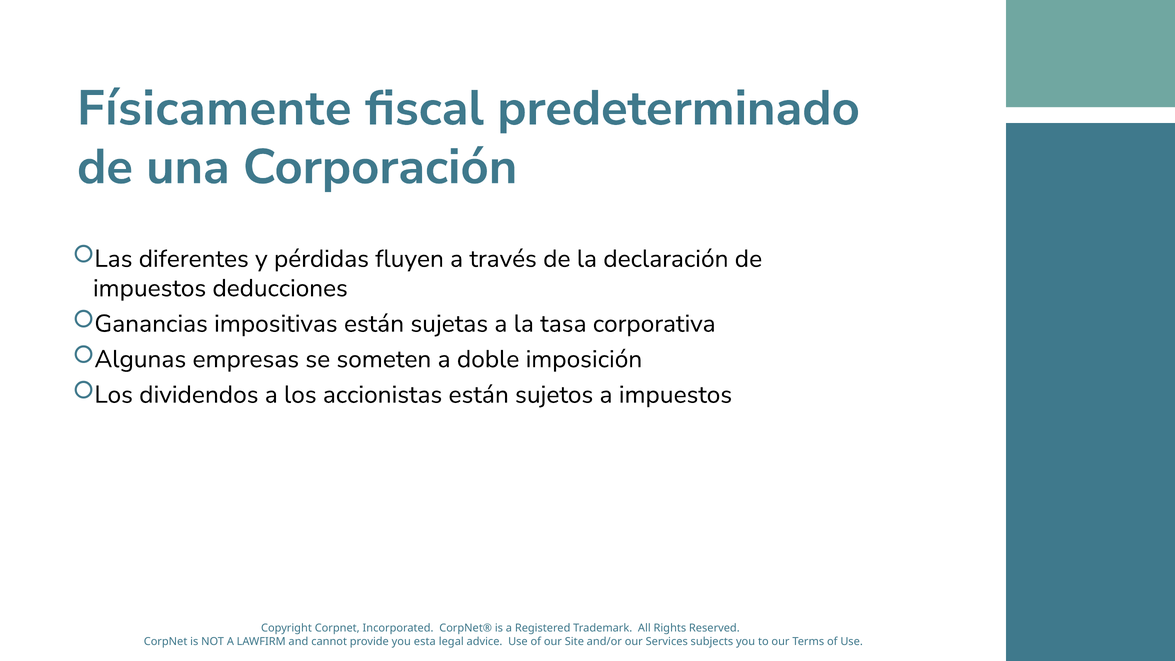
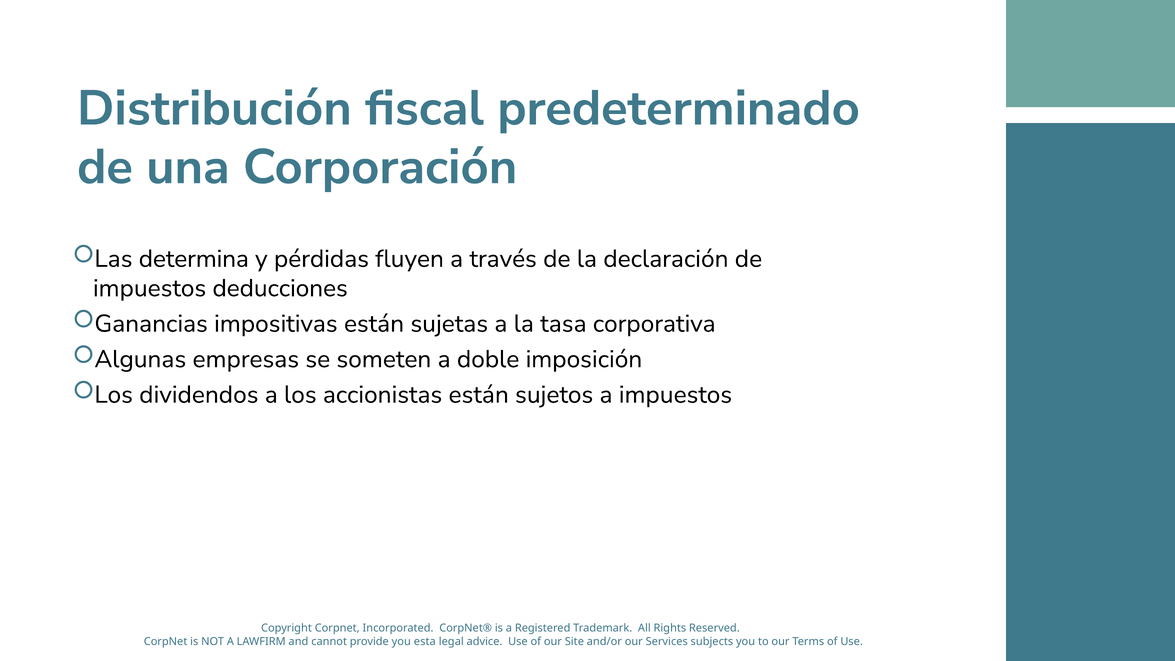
Físicamente: Físicamente -> Distribución (214, 108)
diferentes: diferentes -> determina (194, 259)
